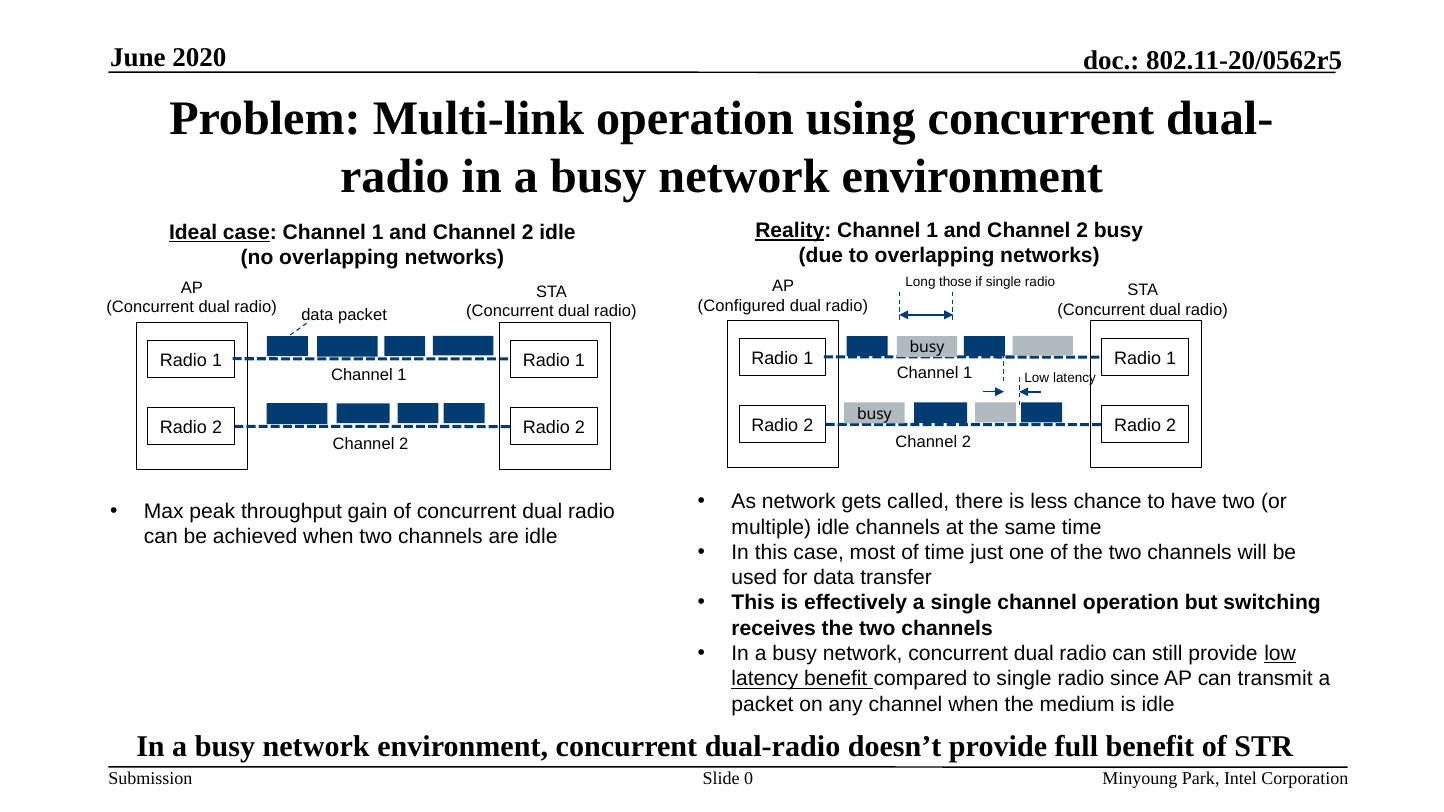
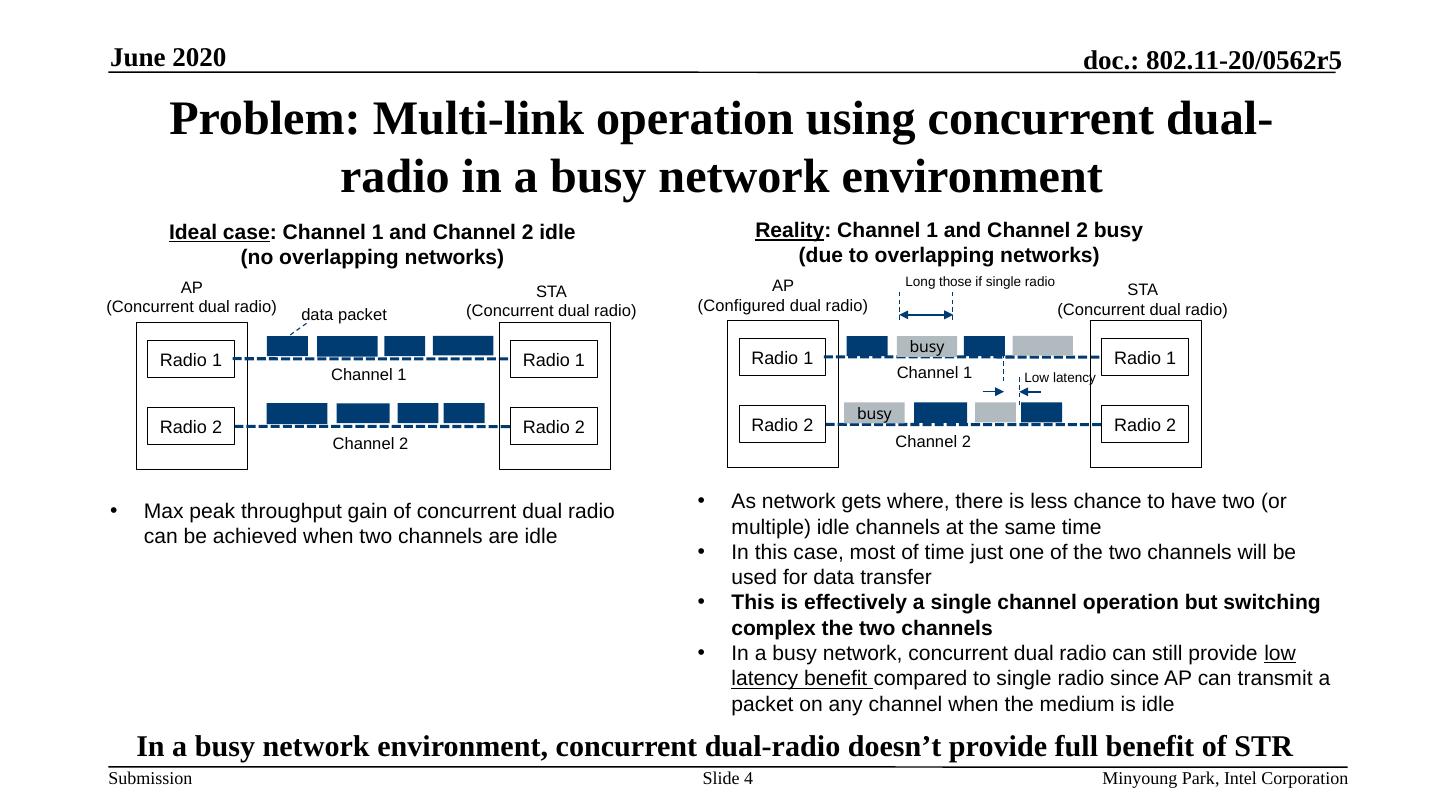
called: called -> where (918, 502)
receives: receives -> complex (774, 628)
0: 0 -> 4 (749, 779)
